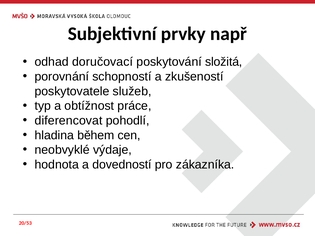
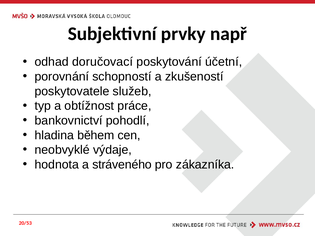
složitá: složitá -> účetní (224, 62)
diferencovat: diferencovat -> bankovnictví (69, 121)
dovedností: dovedností -> stráveného (122, 165)
